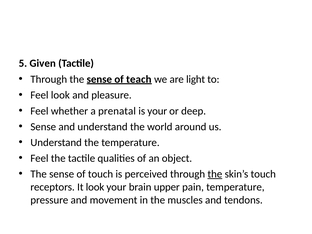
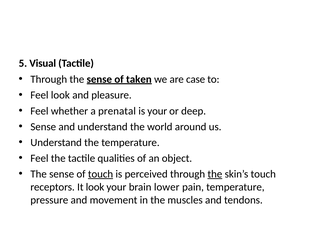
Given: Given -> Visual (43, 63)
teach: teach -> taken (139, 79)
light: light -> case (196, 79)
touch underline: none -> present (101, 174)
upper: upper -> lower (167, 187)
